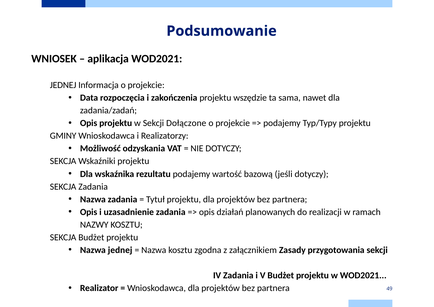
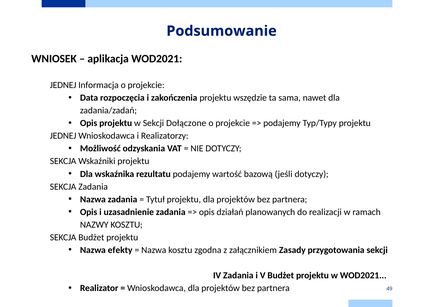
GMINY: GMINY -> JEDNEJ (63, 136)
Nazwa jednej: jednej -> efekty (120, 250)
